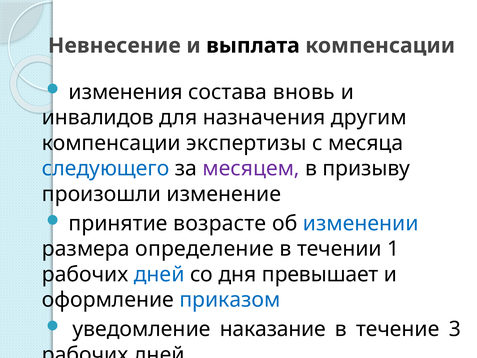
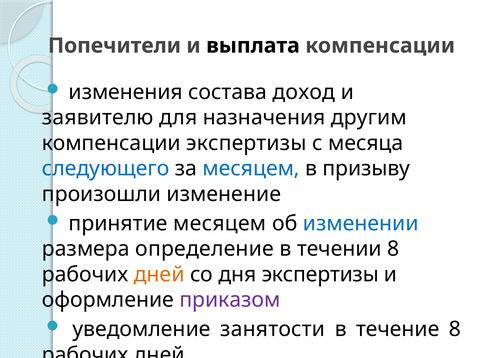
Невнесение: Невнесение -> Попечители (114, 46)
вновь: вновь -> доход (304, 92)
инвалидов: инвалидов -> заявителю (98, 118)
месяцем colour: purple -> blue (251, 168)
принятие возрасте: возрасте -> месяцем (220, 223)
течении 1: 1 -> 8 (393, 249)
дней colour: blue -> orange (159, 274)
дня превышает: превышает -> экспертизы (320, 274)
приказом colour: blue -> purple (230, 300)
наказание: наказание -> занятости (273, 329)
течение 3: 3 -> 8 (455, 329)
